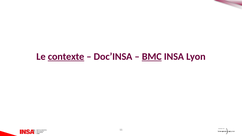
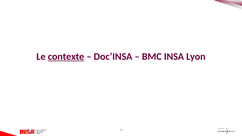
BMC underline: present -> none (152, 57)
